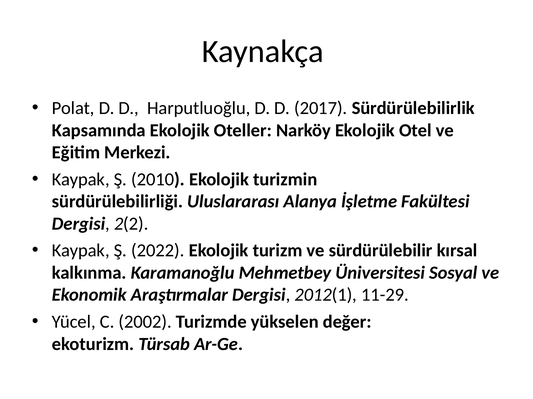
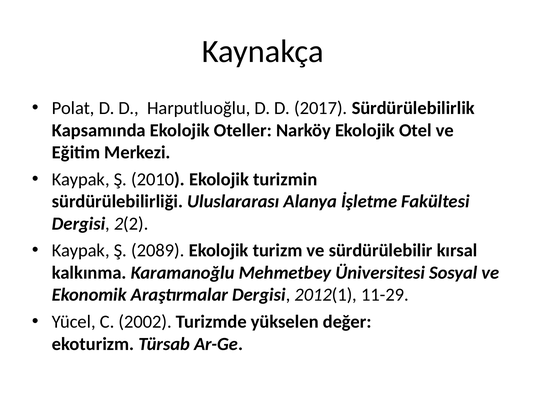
2022: 2022 -> 2089 (158, 251)
